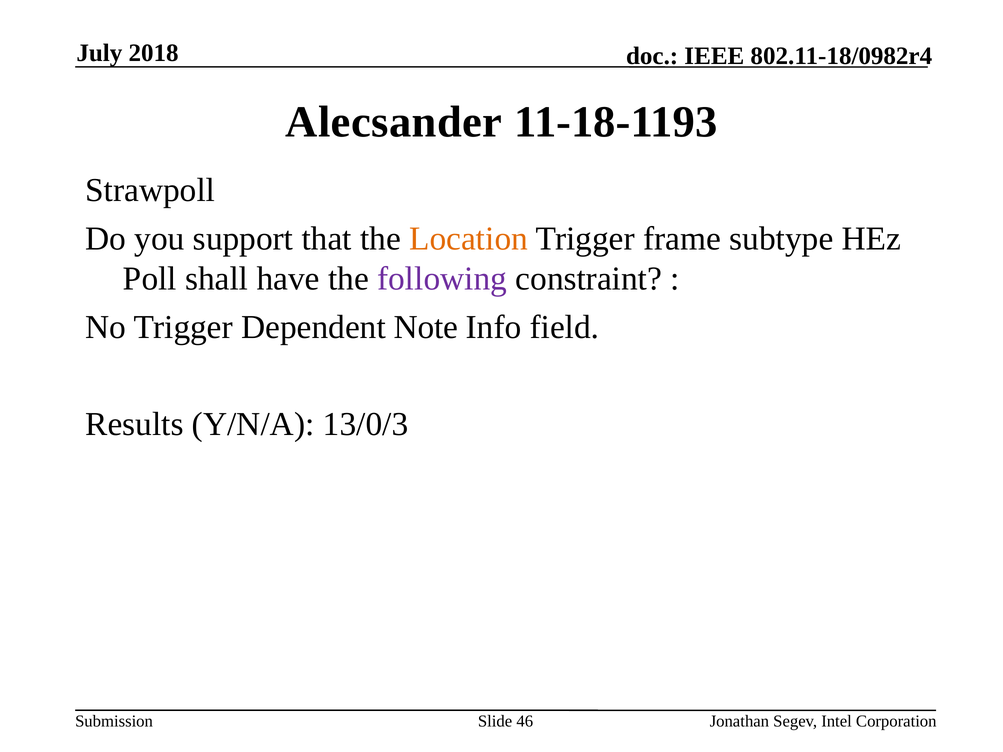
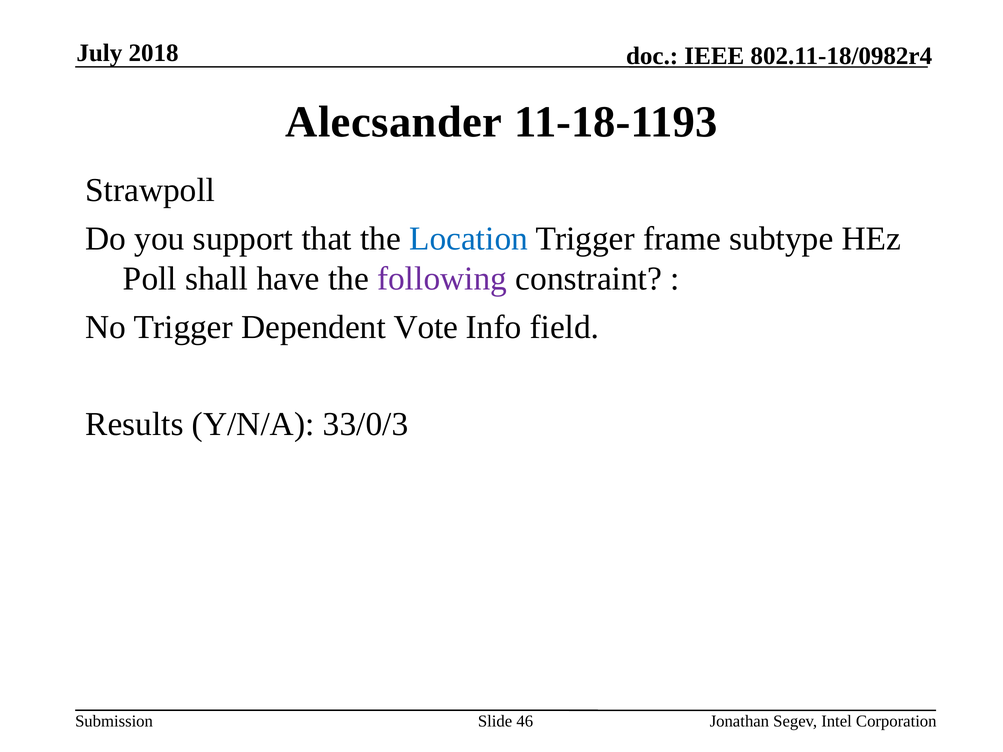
Location colour: orange -> blue (469, 239)
Note: Note -> Vote (426, 327)
13/0/3: 13/0/3 -> 33/0/3 (366, 424)
